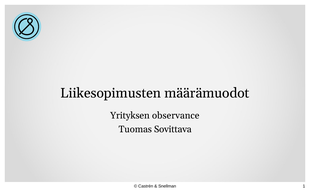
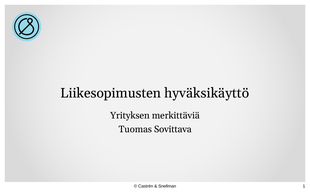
määrämuodot: määrämuodot -> hyväksikäyttö (207, 93)
observance: observance -> merkittäviä (176, 115)
